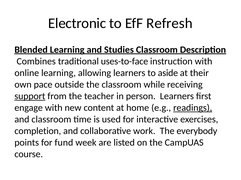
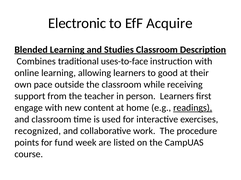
Refresh: Refresh -> Acquire (169, 23)
aside: aside -> good (168, 73)
support underline: present -> none (30, 96)
completion: completion -> recognized (38, 131)
everybody: everybody -> procedure (197, 131)
